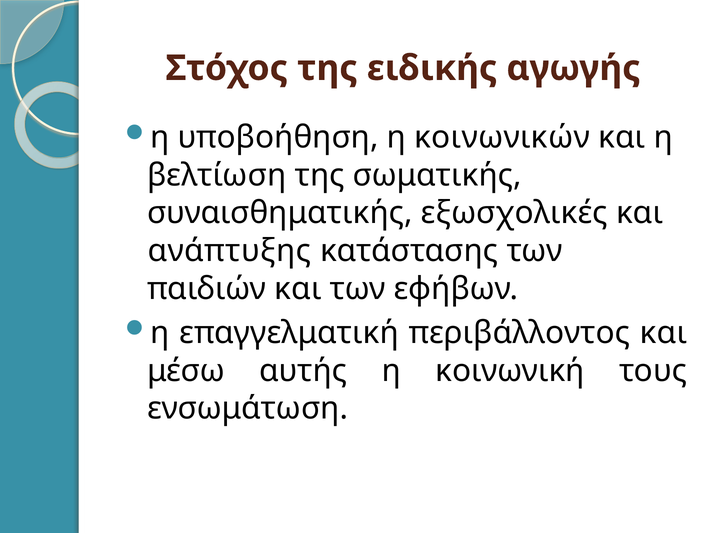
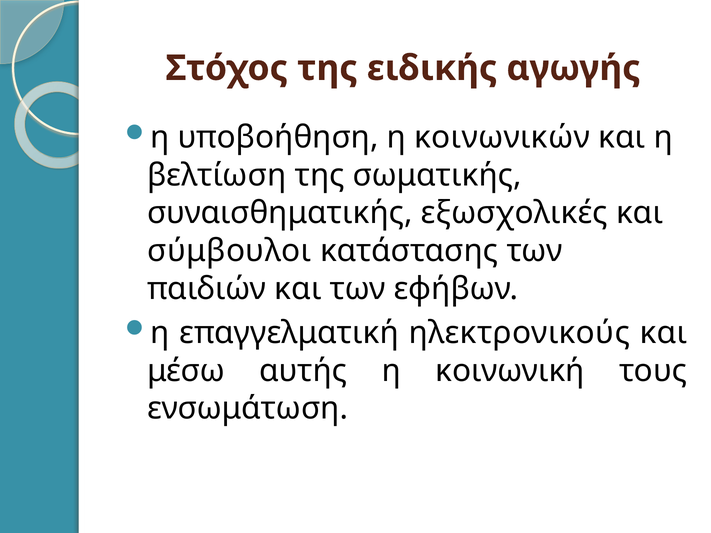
ανάπτυξης: ανάπτυξης -> σύμβουλοι (229, 251)
περιβάλλοντος: περιβάλλοντος -> ηλεκτρονικούς (519, 333)
